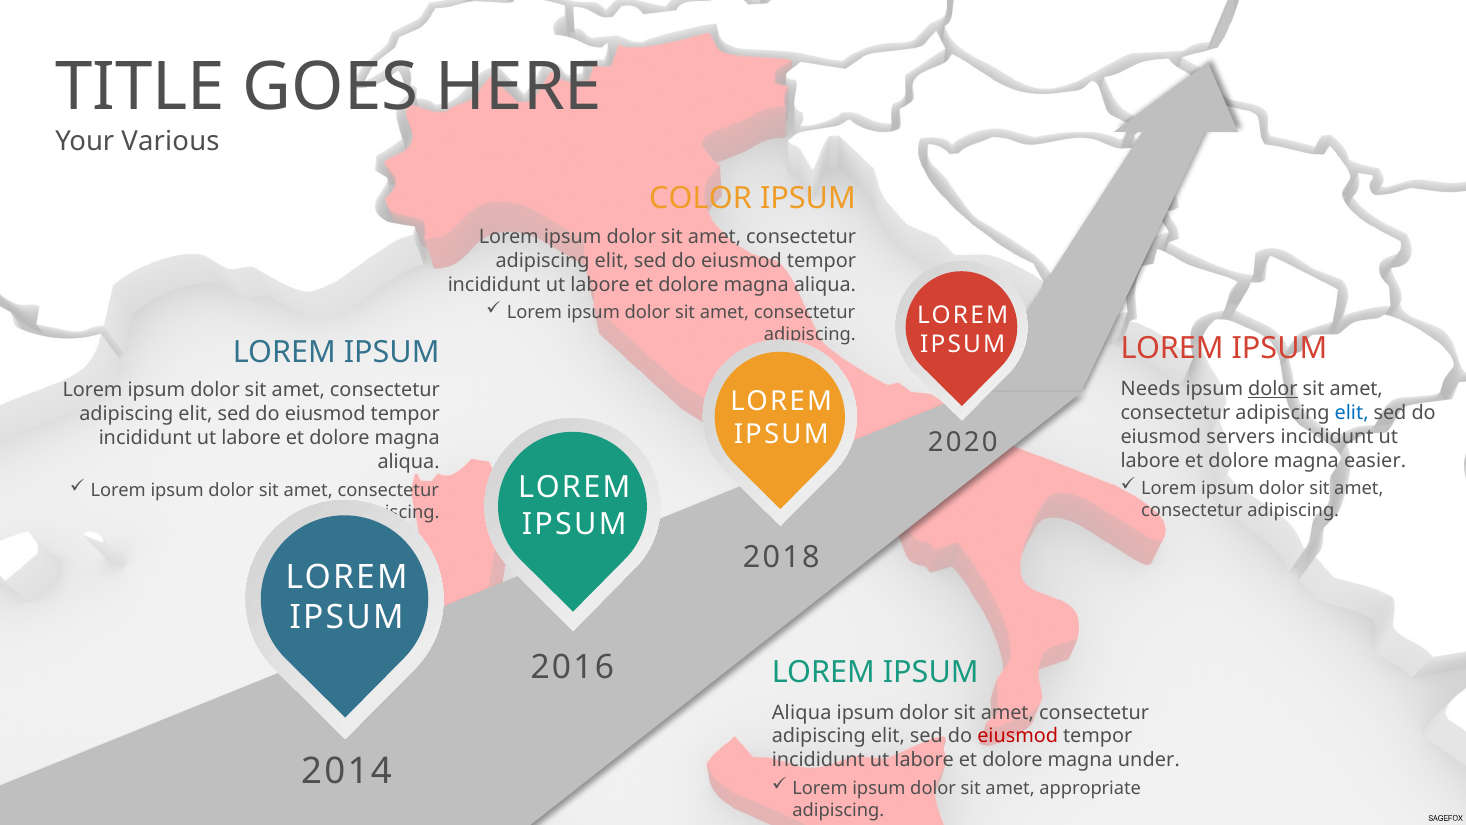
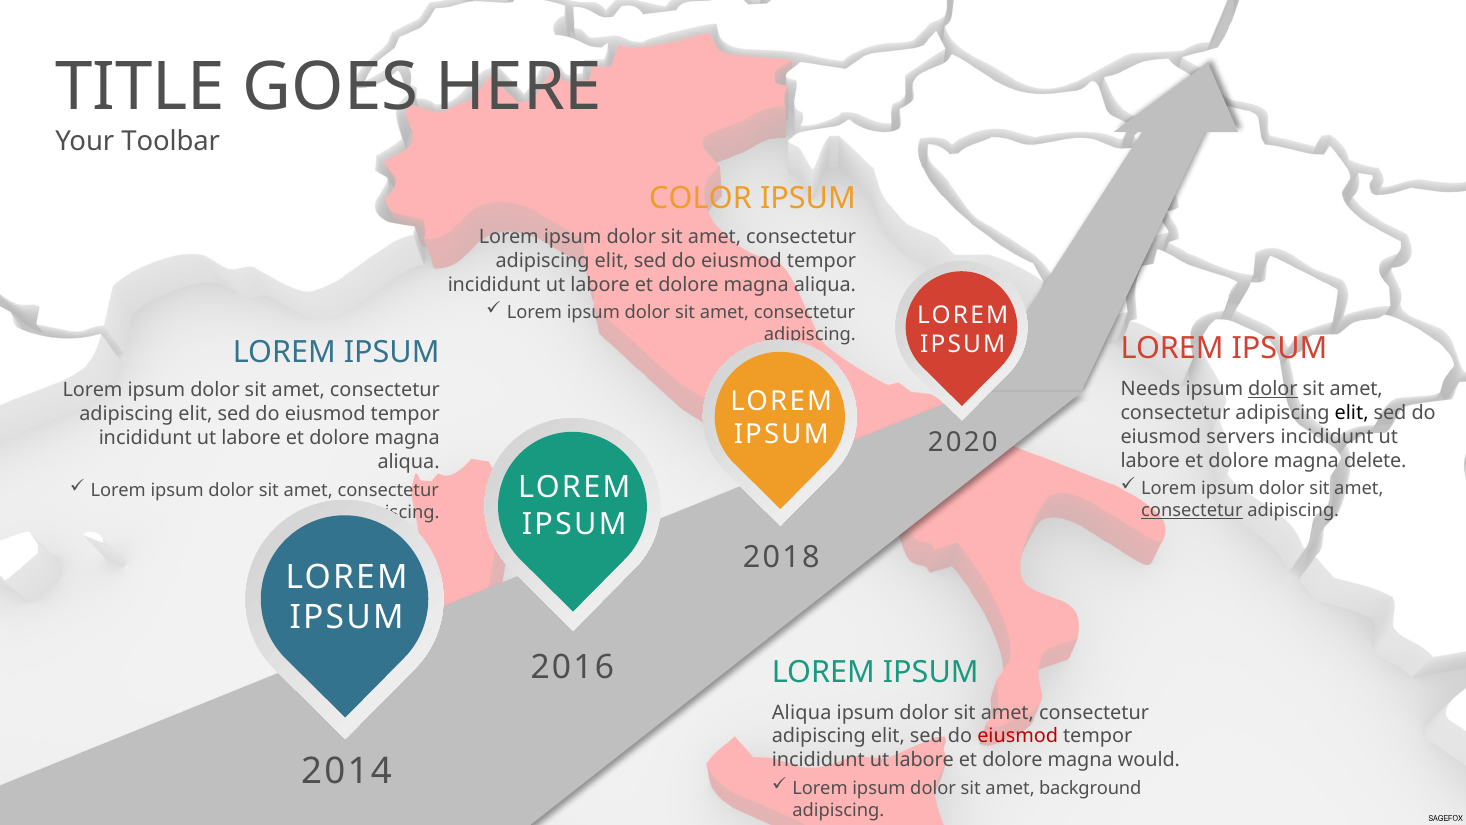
Various: Various -> Toolbar (171, 141)
elit colour: blue -> black (1352, 413)
easier: easier -> delete (1375, 460)
consectetur underline: none -> present (1192, 511)
under: under -> would (1149, 760)
appropriate: appropriate -> background (1090, 788)
